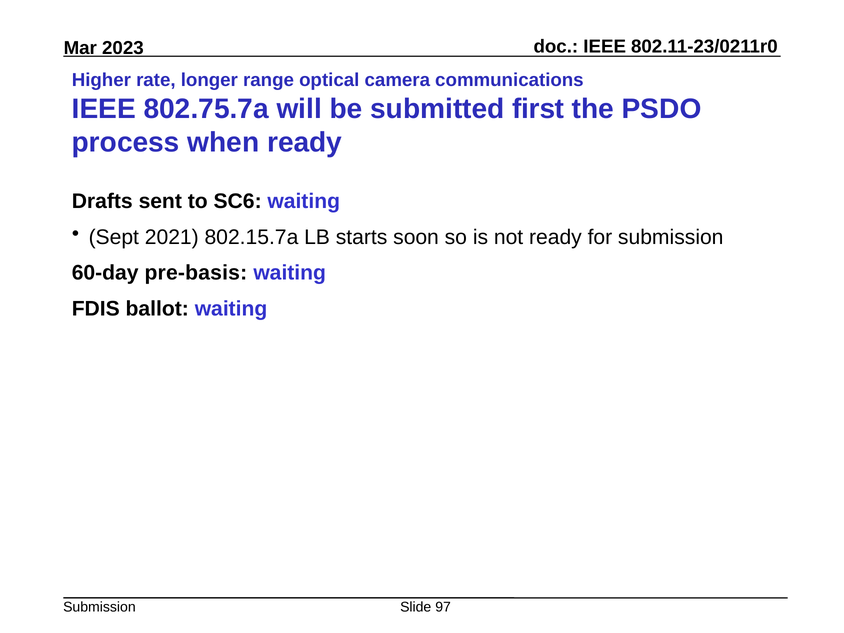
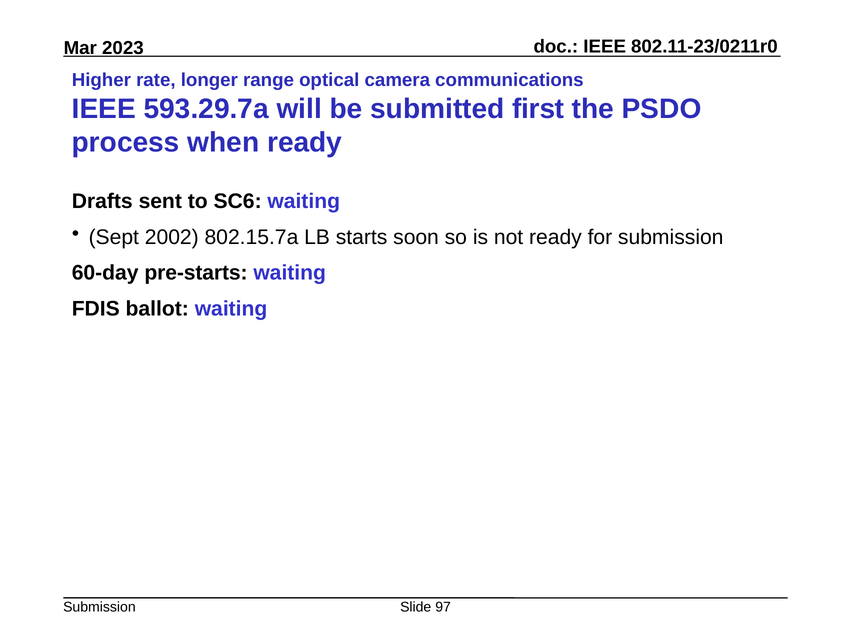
802.75.7a: 802.75.7a -> 593.29.7a (206, 109)
2021: 2021 -> 2002 (172, 237)
pre-basis: pre-basis -> pre-starts (196, 273)
